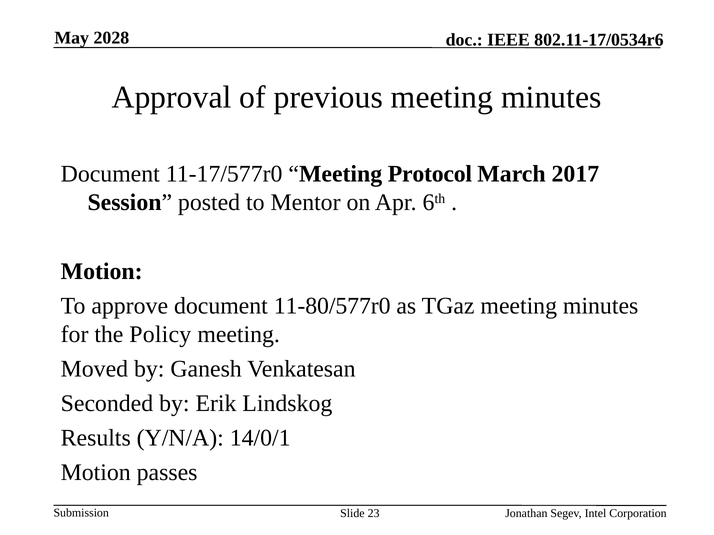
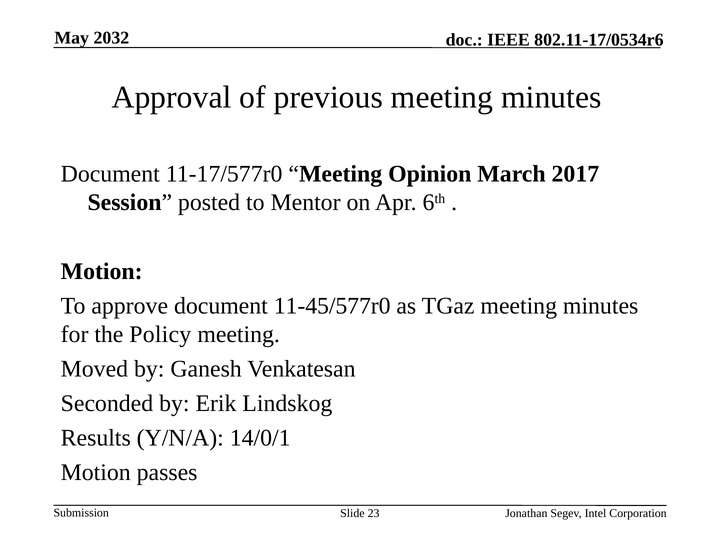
2028: 2028 -> 2032 (111, 38)
Protocol: Protocol -> Opinion (430, 174)
11-80/577r0: 11-80/577r0 -> 11-45/577r0 (332, 306)
